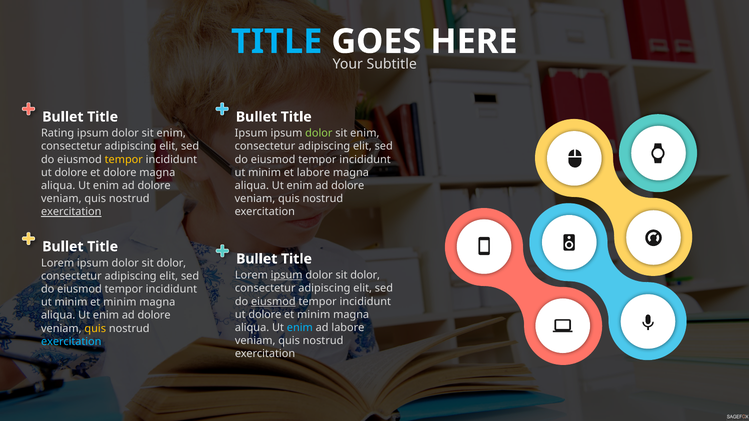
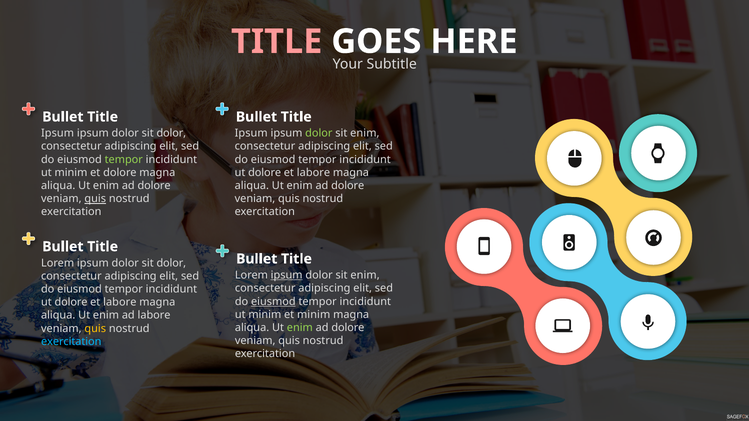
TITLE colour: light blue -> pink (277, 42)
Rating: Rating -> Ipsum (58, 133)
enim: enim -> dolor (171, 133)
tempor colour: yellow -> light green (124, 160)
dolore: dolore -> minim (71, 173)
minim: minim -> dolore (265, 173)
quis underline: none -> present (95, 199)
exercitation underline: present -> none (71, 212)
dolor: dolor -> enim (365, 275)
minim: minim -> dolore (71, 303)
minim: minim -> labore (120, 303)
dolore: dolore -> minim (265, 315)
dolore: dolore -> labore (154, 316)
enim colour: light blue -> light green (300, 328)
labore: labore -> dolore (348, 328)
